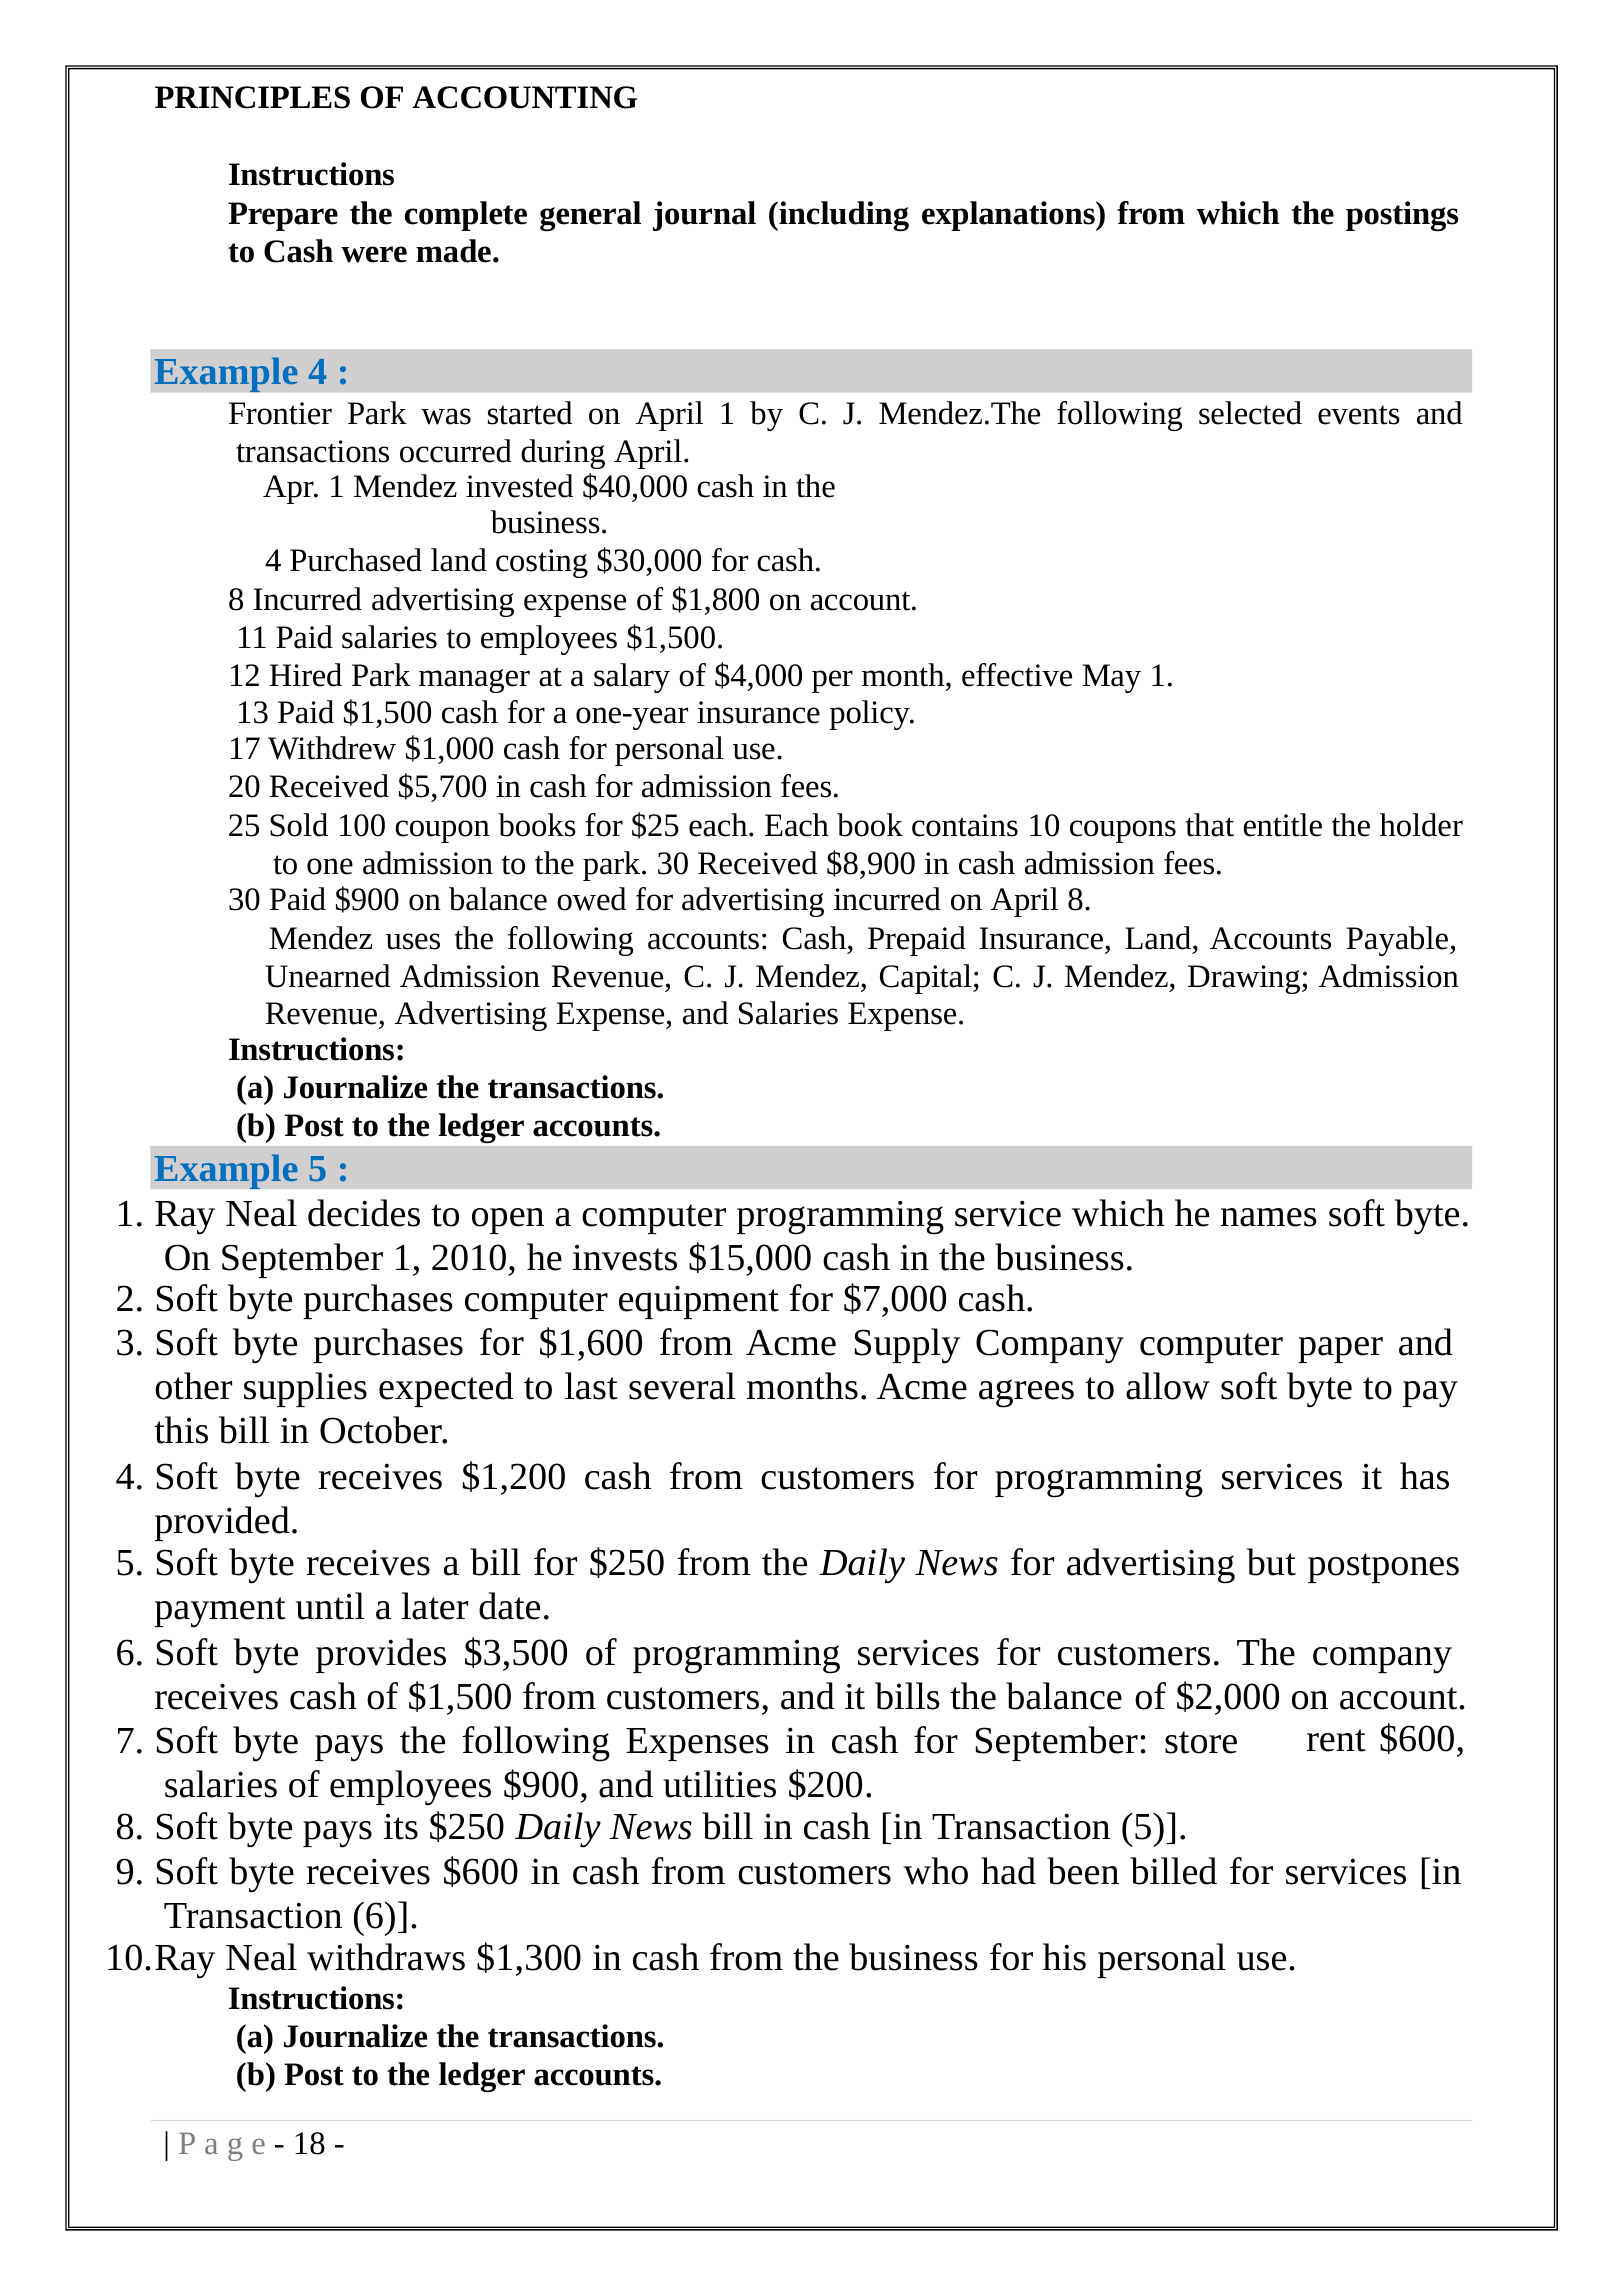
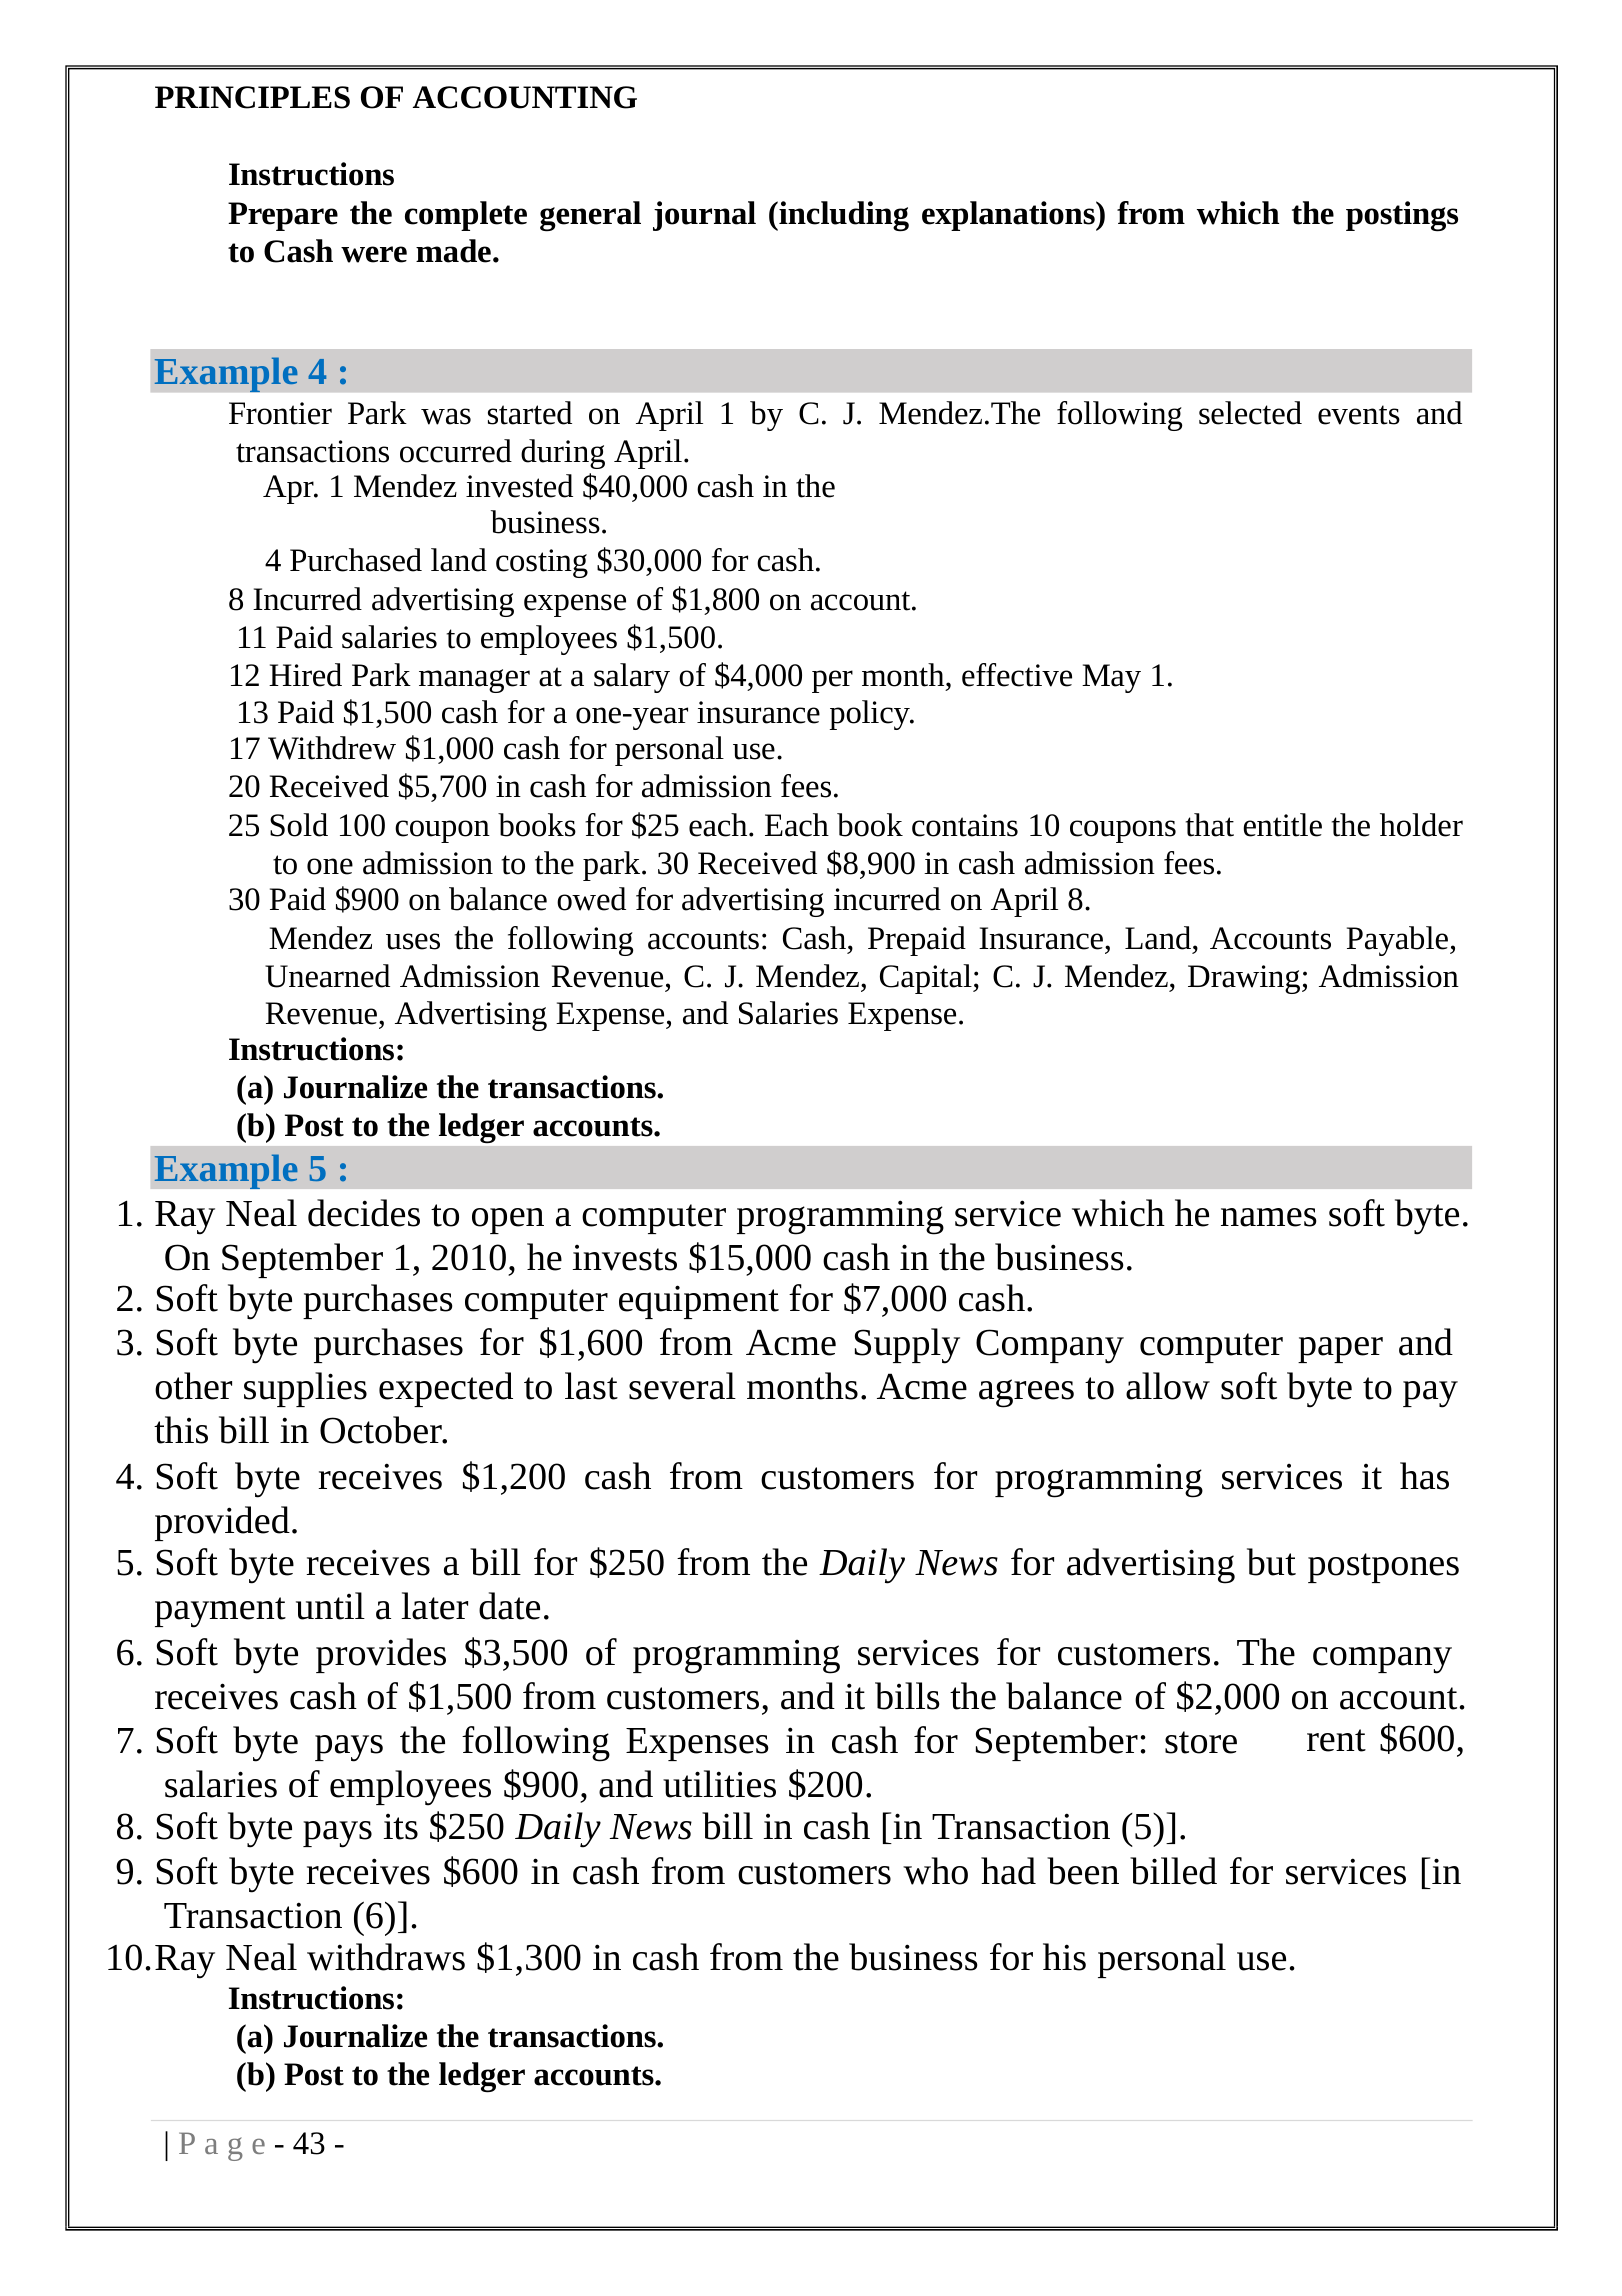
18: 18 -> 43 (309, 2143)
